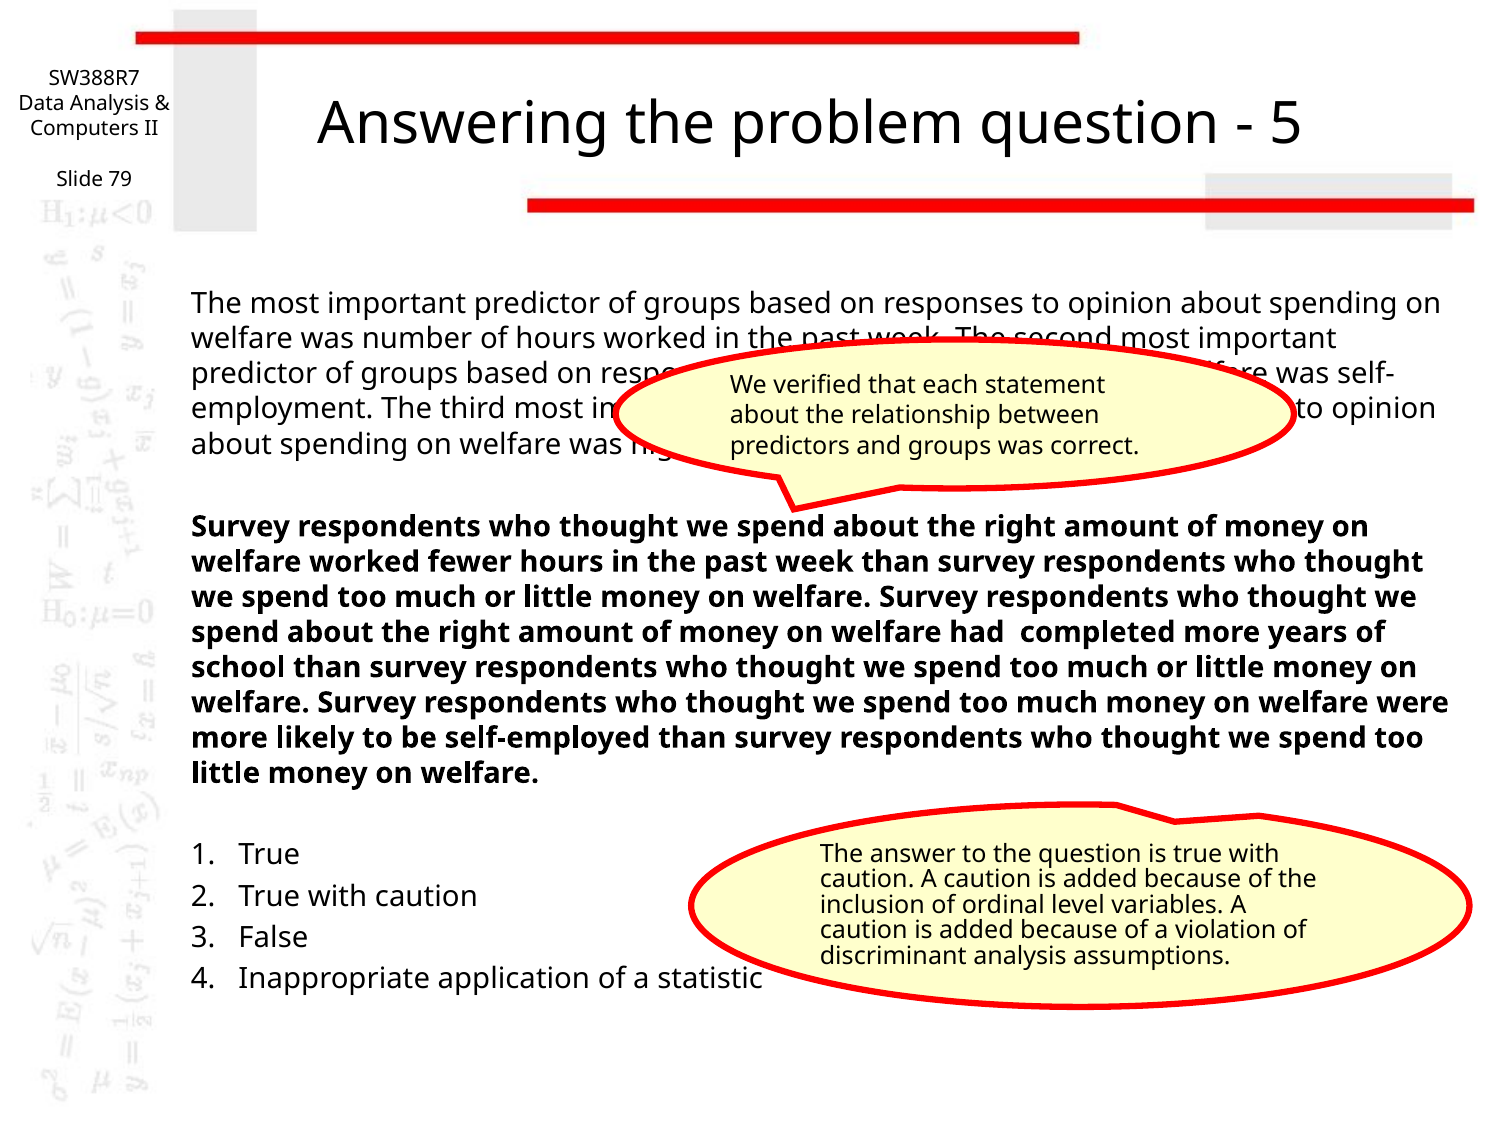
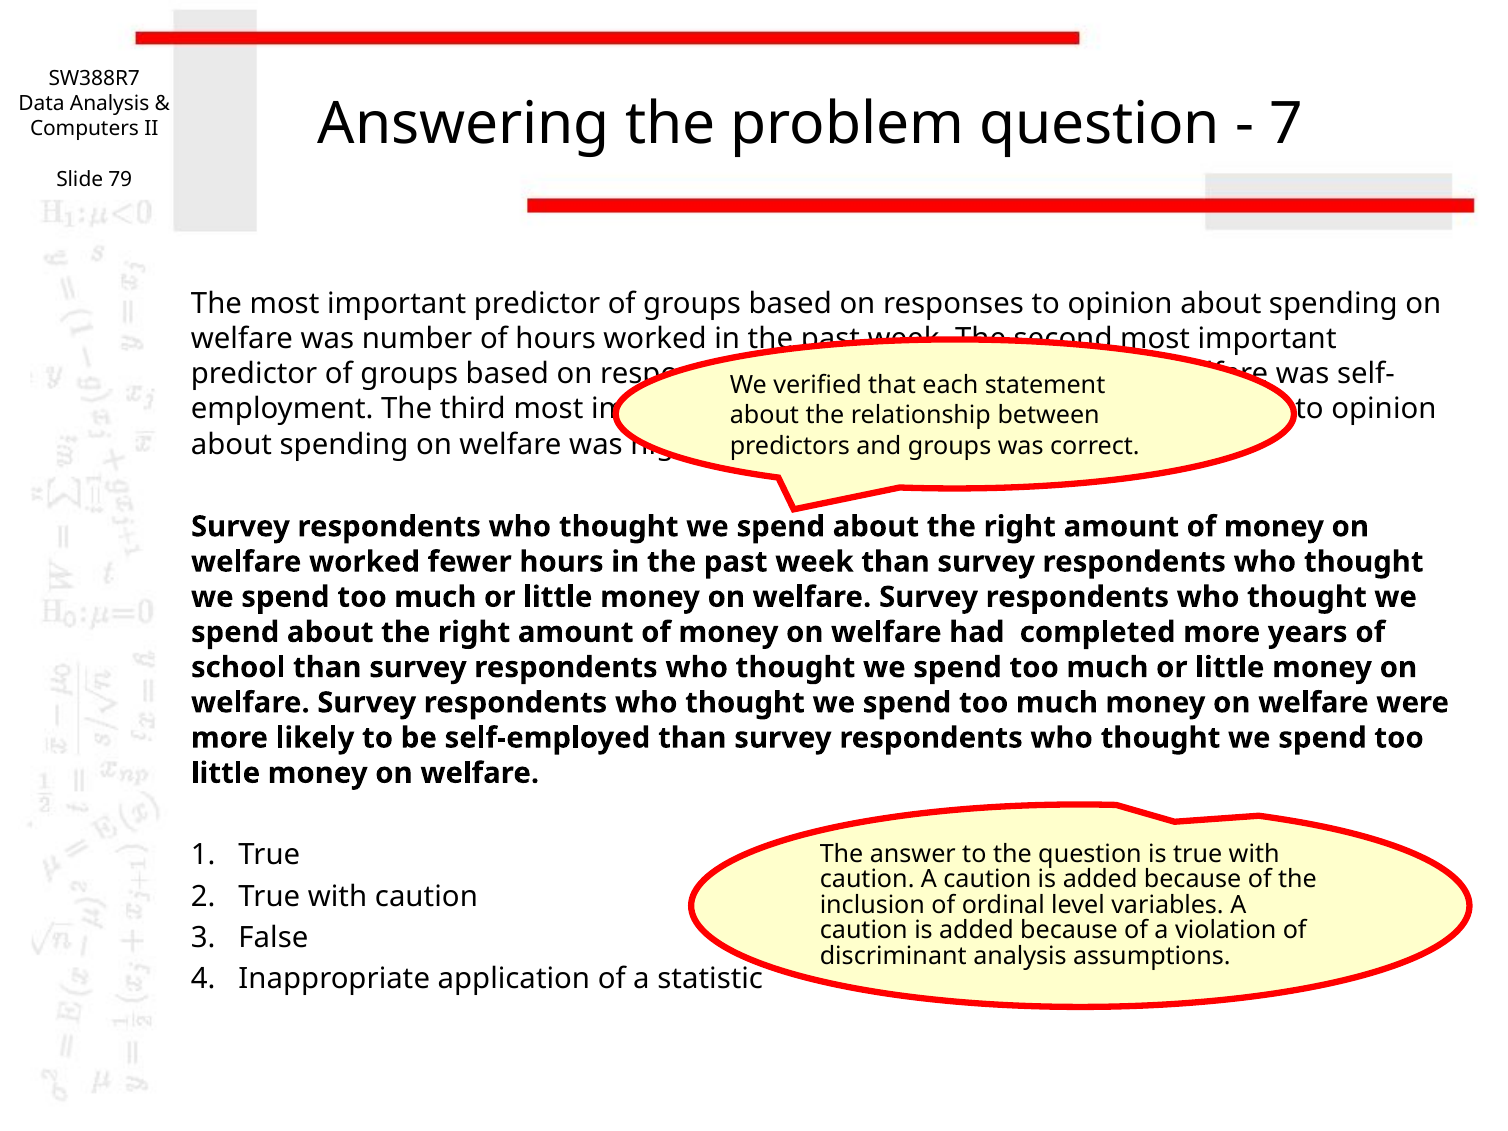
5: 5 -> 7 (1286, 124)
